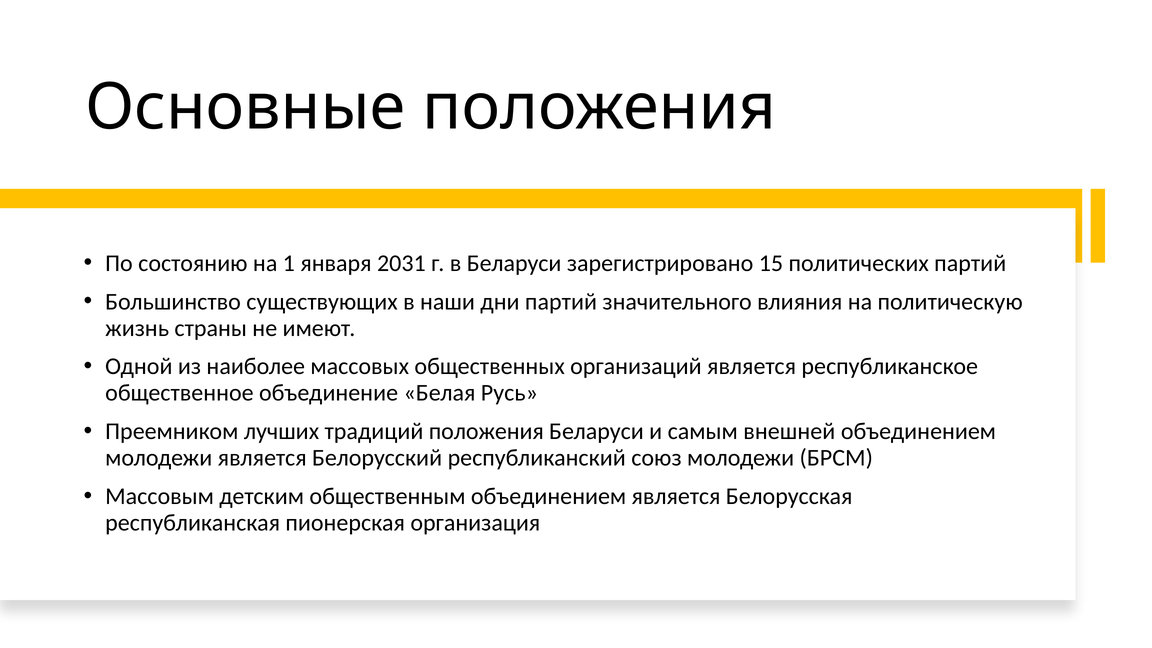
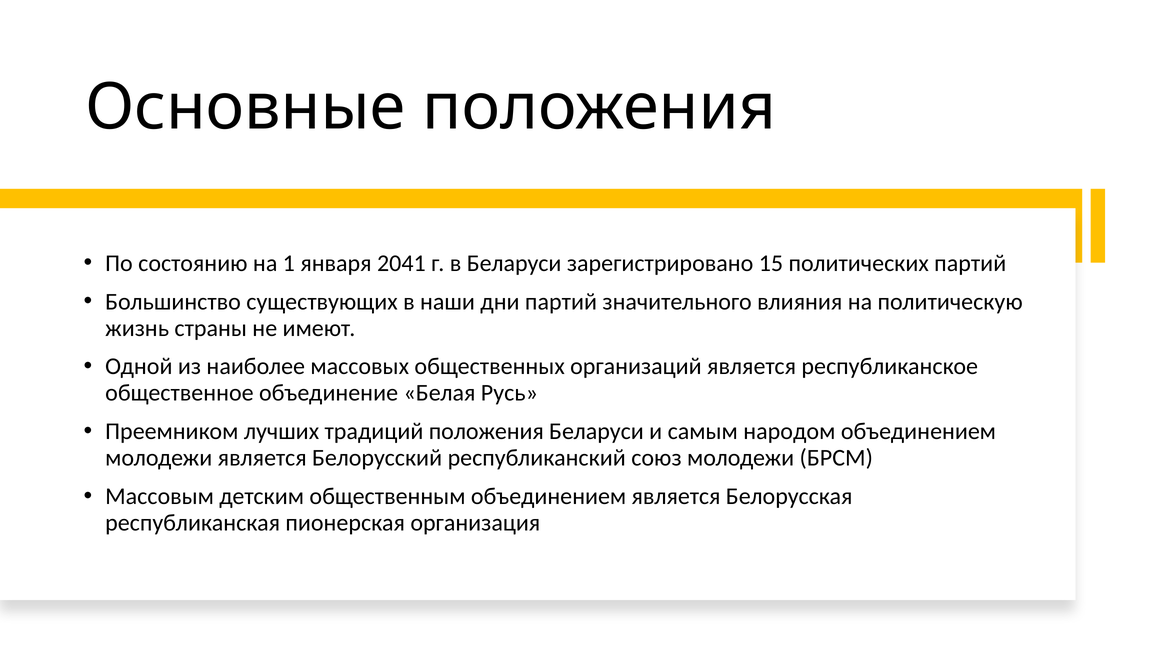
2031: 2031 -> 2041 (401, 263)
внешней: внешней -> народом (789, 431)
